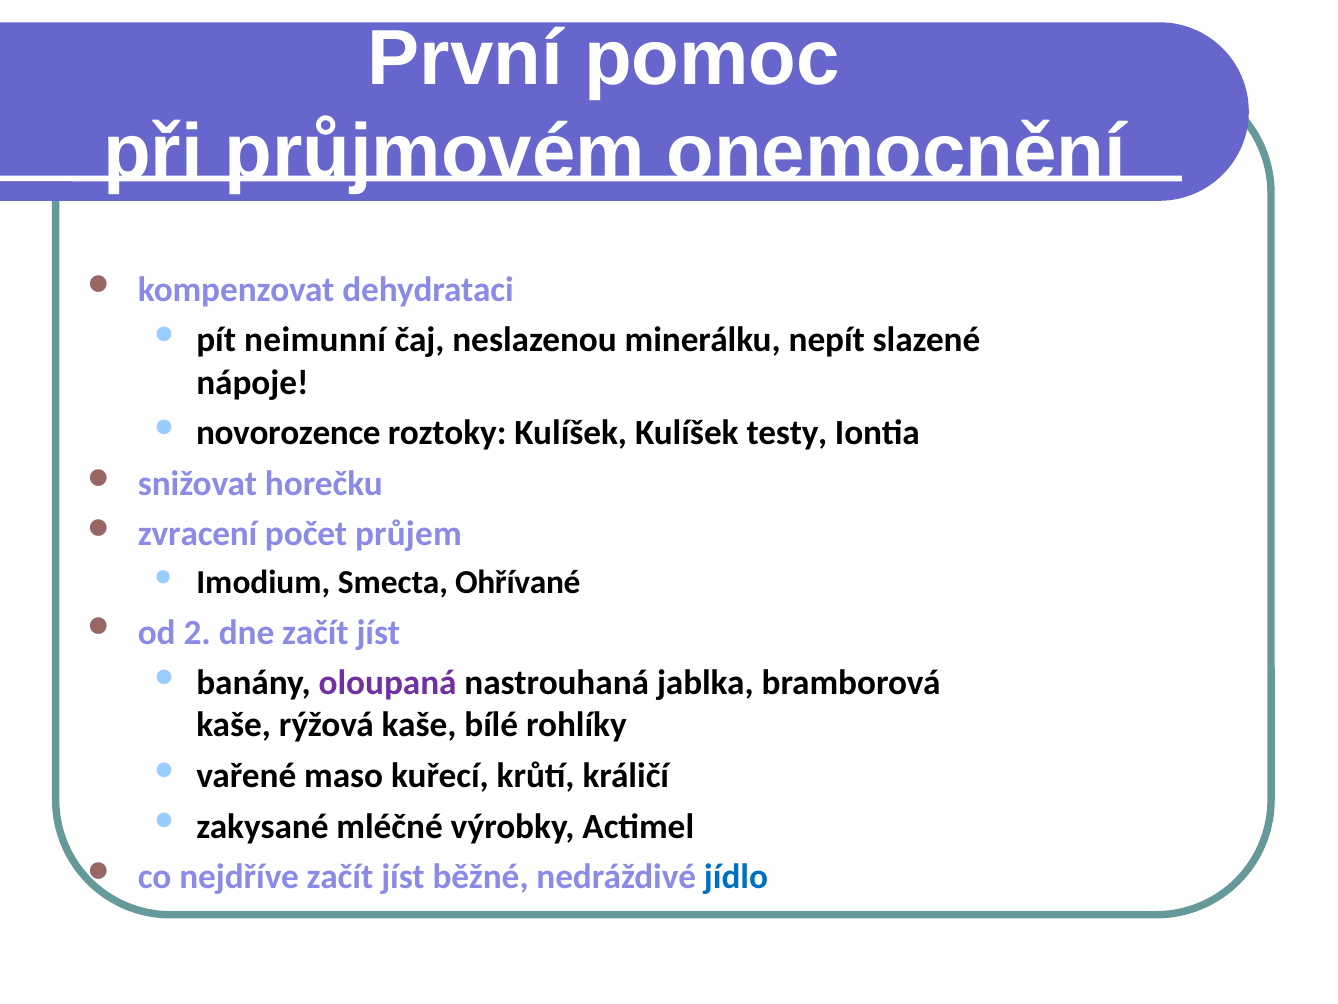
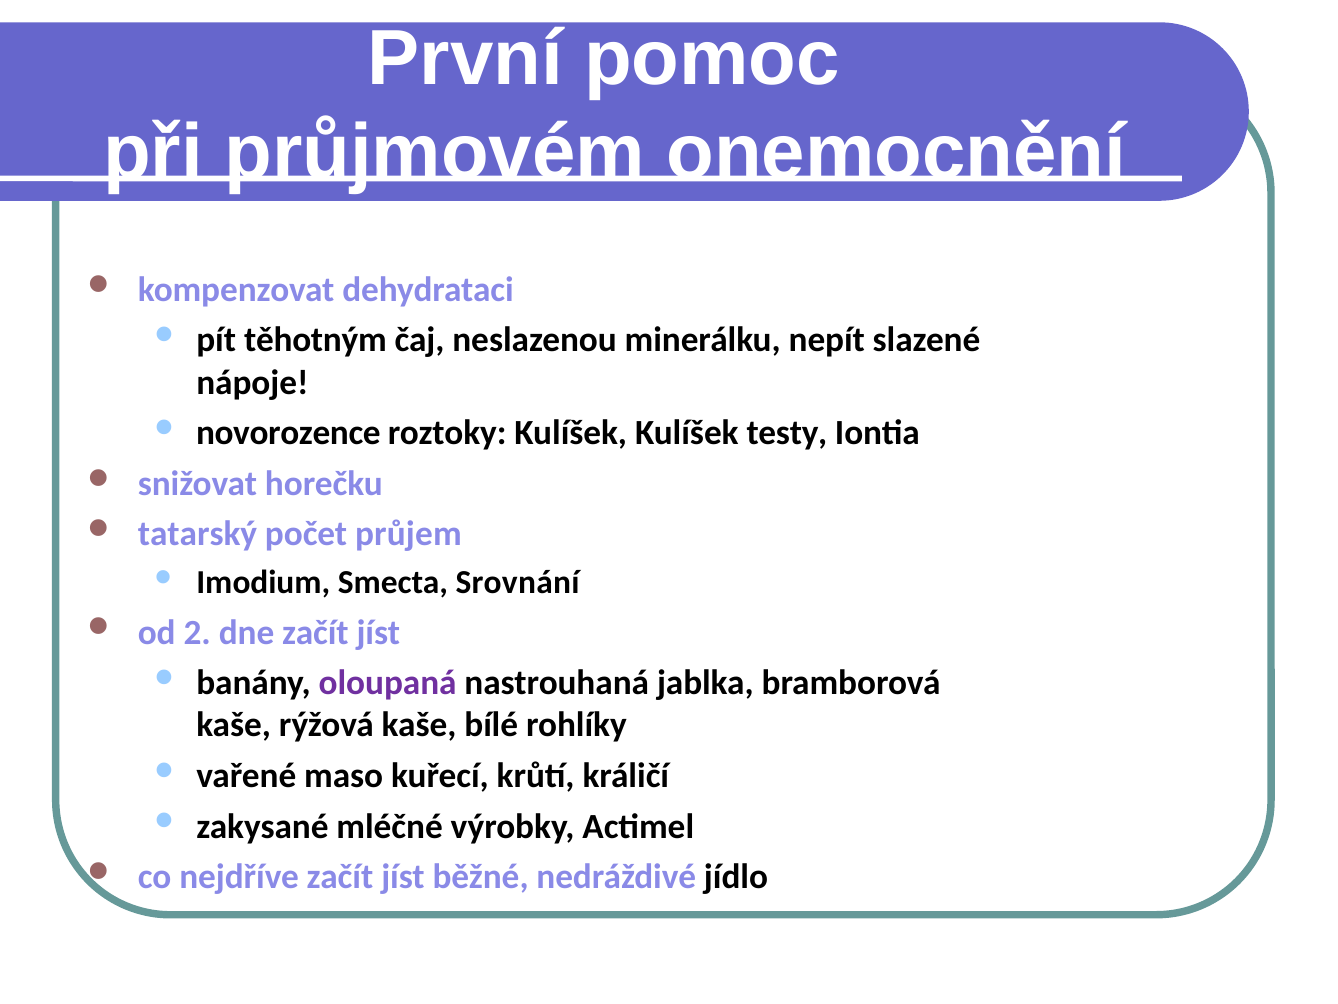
neimunní: neimunní -> těhotným (315, 340)
zvracení: zvracení -> tatarský (197, 534)
Ohřívané: Ohřívané -> Srovnání (517, 583)
jídlo colour: blue -> black (736, 876)
